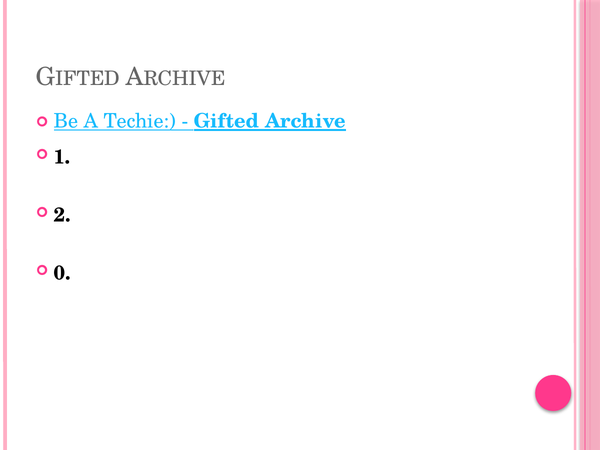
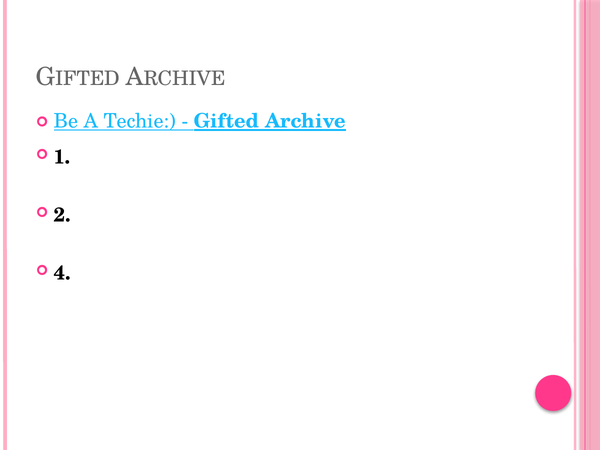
0: 0 -> 4 (62, 273)
